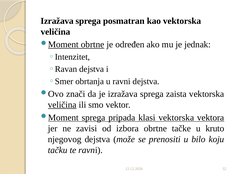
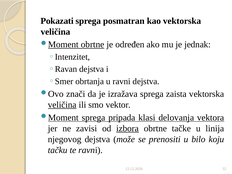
Izražava: Izražava -> Pokazati (57, 21)
klasi vektorska: vektorska -> delovanja (176, 118)
izbora underline: none -> present (128, 128)
kruto: kruto -> linija (215, 128)
